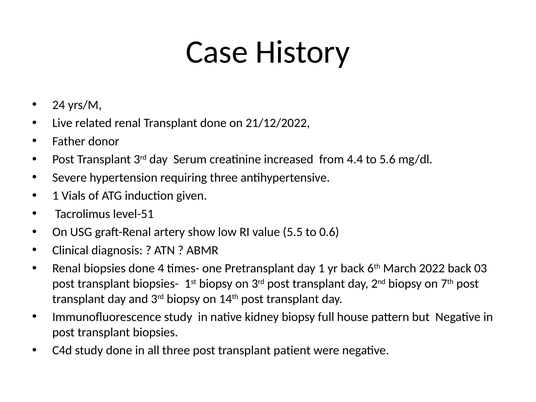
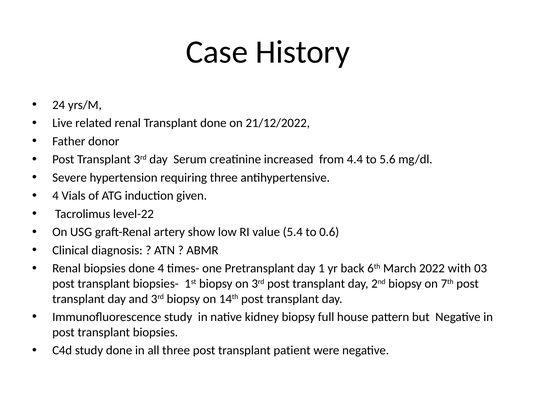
1: 1 -> 4 (55, 196)
level-51: level-51 -> level-22 (133, 214)
5.5: 5.5 -> 5.4 (293, 232)
2022 back: back -> with (459, 268)
